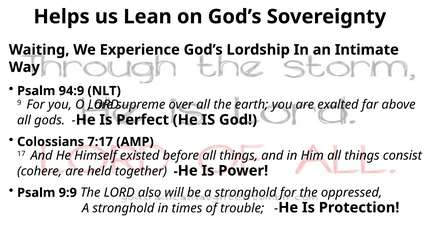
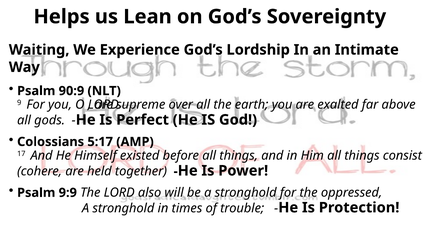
94:9: 94:9 -> 90:9 (71, 91)
7:17: 7:17 -> 5:17 (100, 142)
